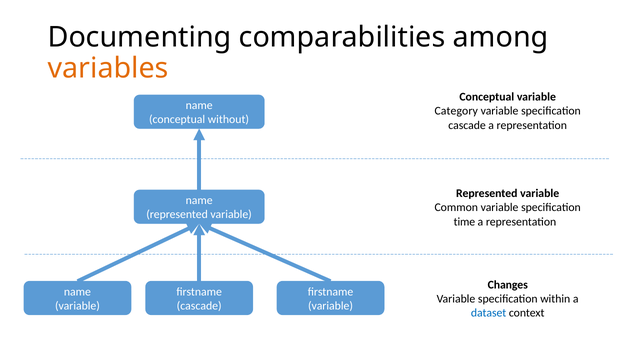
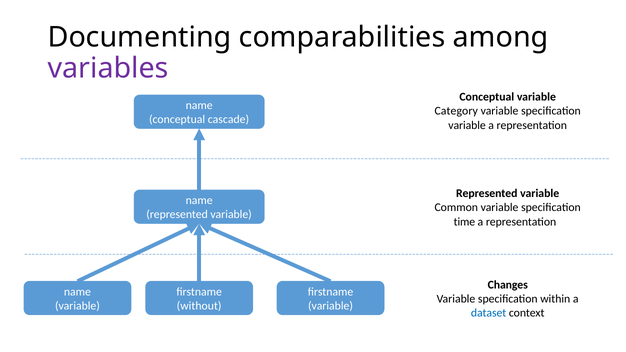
variables colour: orange -> purple (108, 68)
without: without -> cascade (228, 120)
cascade: cascade -> variable (467, 125)
cascade: cascade -> without (199, 306)
